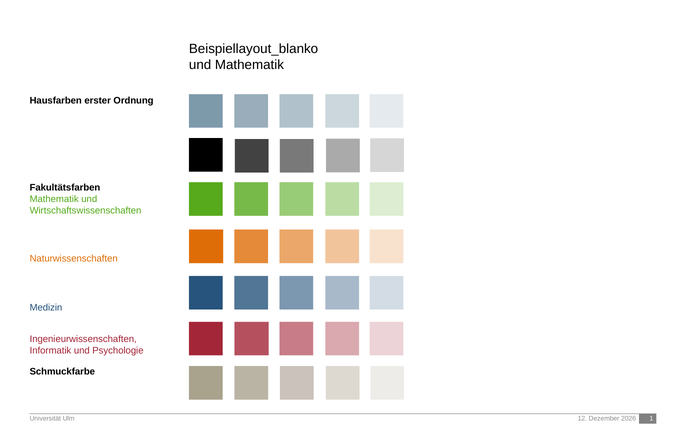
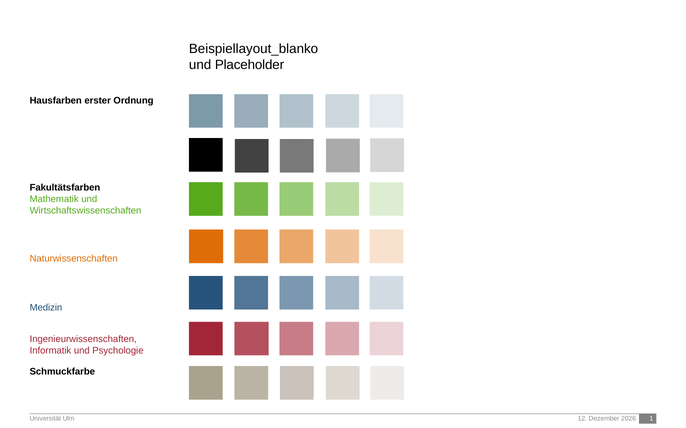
und Mathematik: Mathematik -> Placeholder (249, 65)
